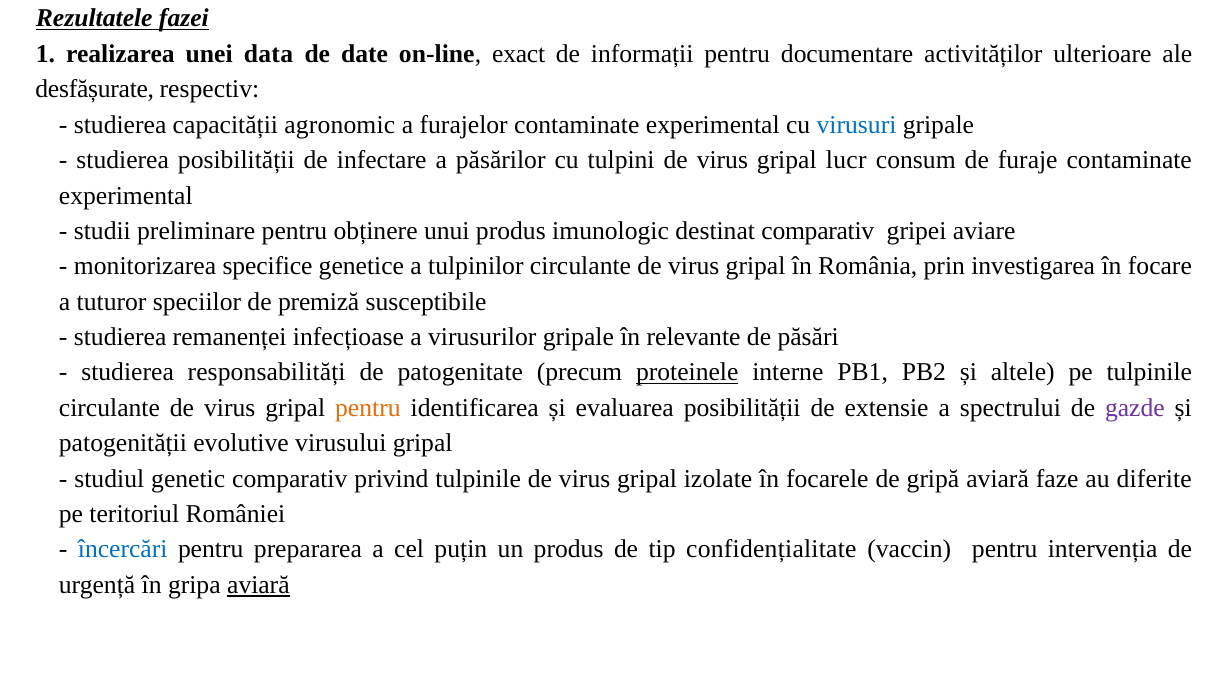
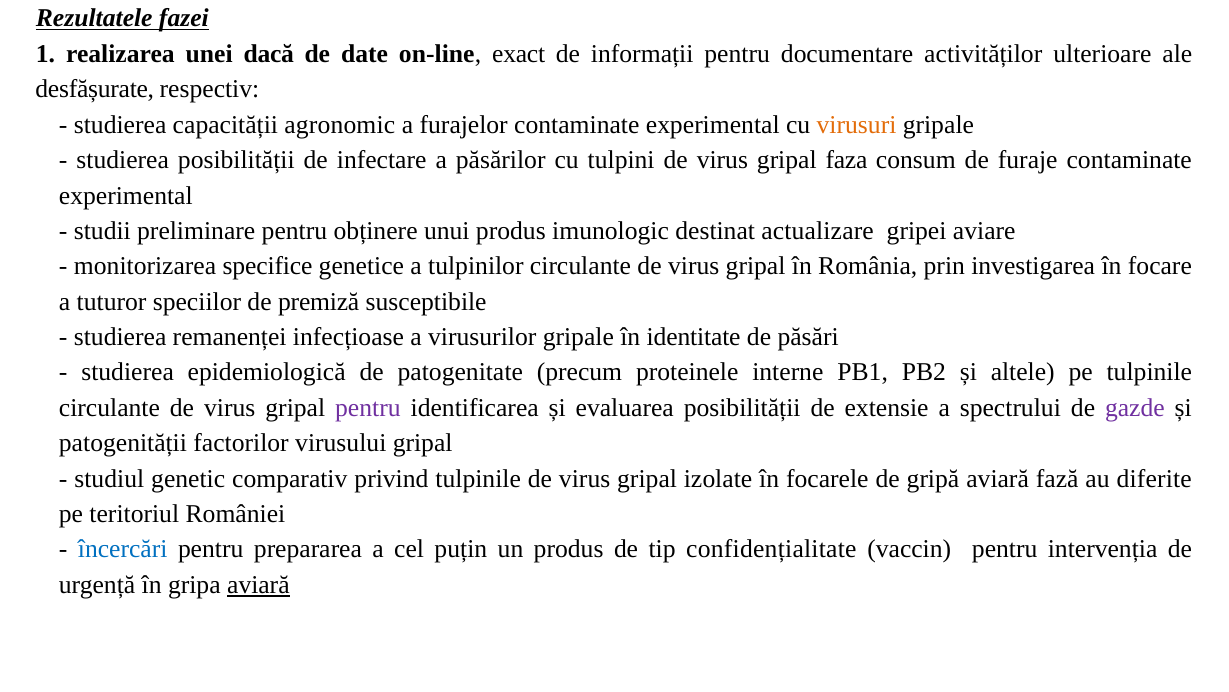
data: data -> dacă (269, 54)
virusuri colour: blue -> orange (857, 125)
lucr: lucr -> faza (847, 160)
destinat comparativ: comparativ -> actualizare (818, 231)
relevante: relevante -> identitate (694, 337)
responsabilități: responsabilități -> epidemiologică (267, 372)
proteinele underline: present -> none (687, 372)
pentru colour: orange -> purple (368, 407)
evolutive: evolutive -> factorilor (241, 443)
faze: faze -> fază (1057, 478)
